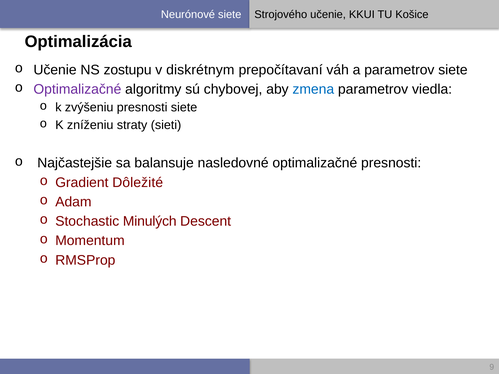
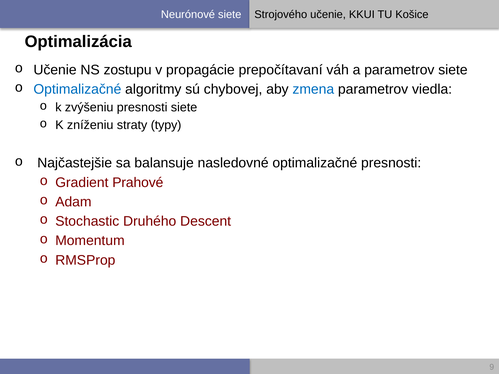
diskrétnym: diskrétnym -> propagácie (200, 70)
Optimalizačné colour: purple -> blue (77, 89)
sieti: sieti -> typy (166, 125)
Dôležité: Dôležité -> Prahové (138, 183)
Minulých: Minulých -> Druhého (150, 221)
